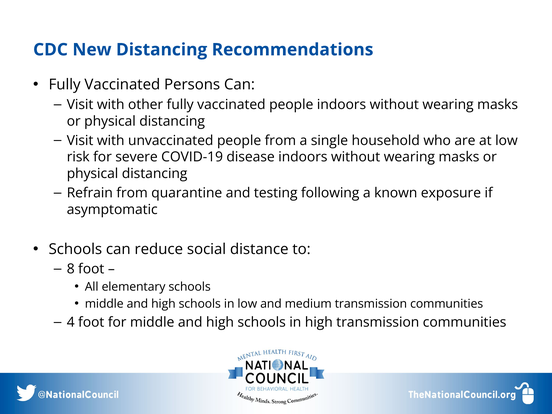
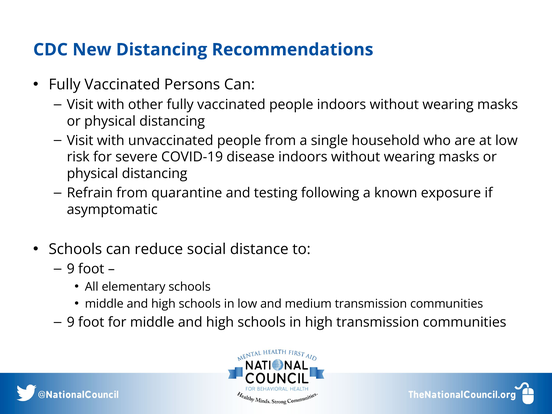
8: 8 -> 9 (71, 269)
4: 4 -> 9 (71, 322)
